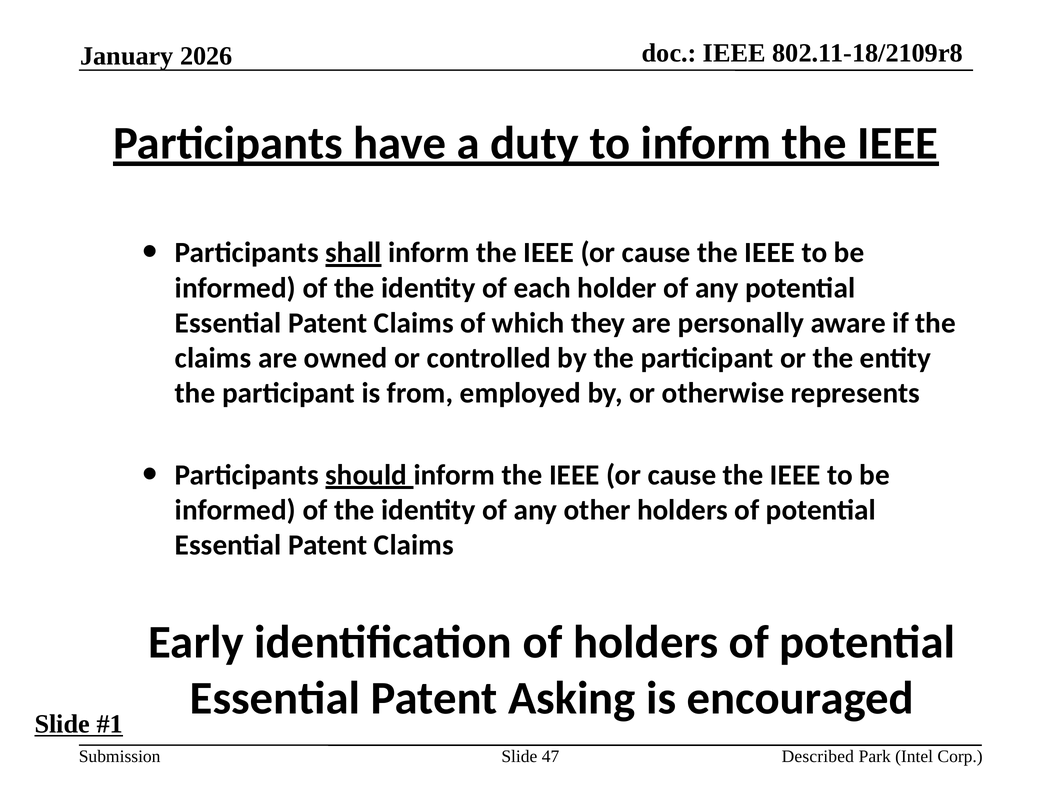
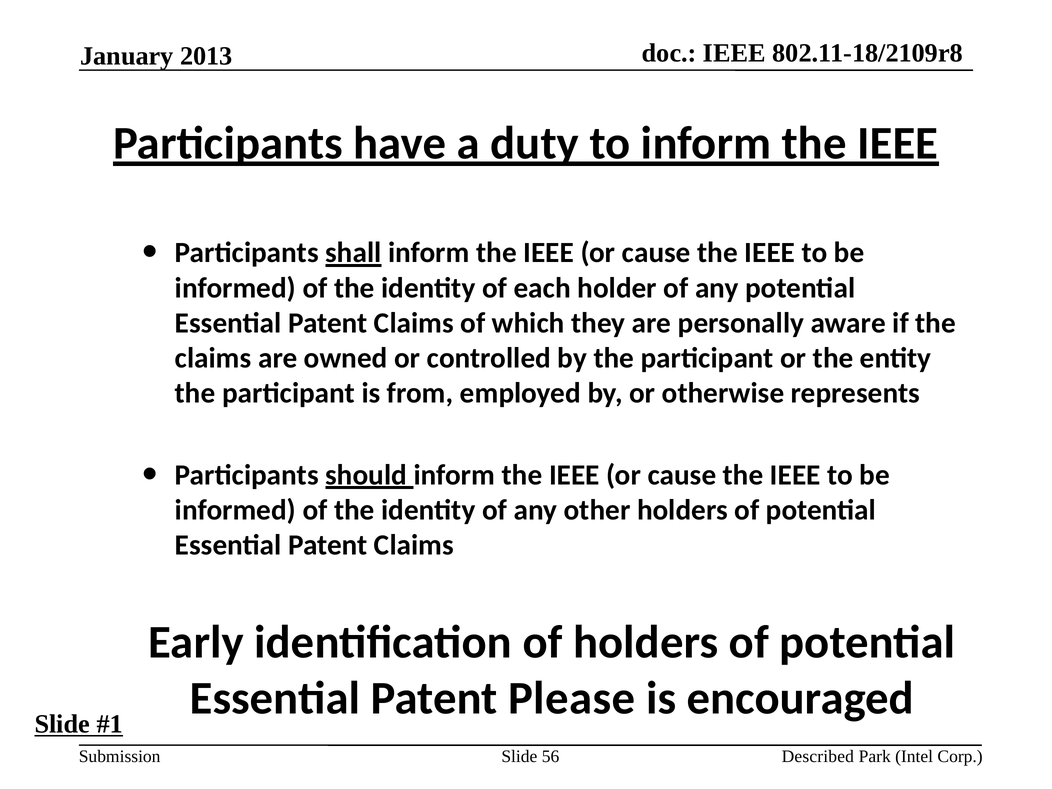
2026: 2026 -> 2013 (206, 56)
Asking: Asking -> Please (572, 698)
47: 47 -> 56 (551, 757)
